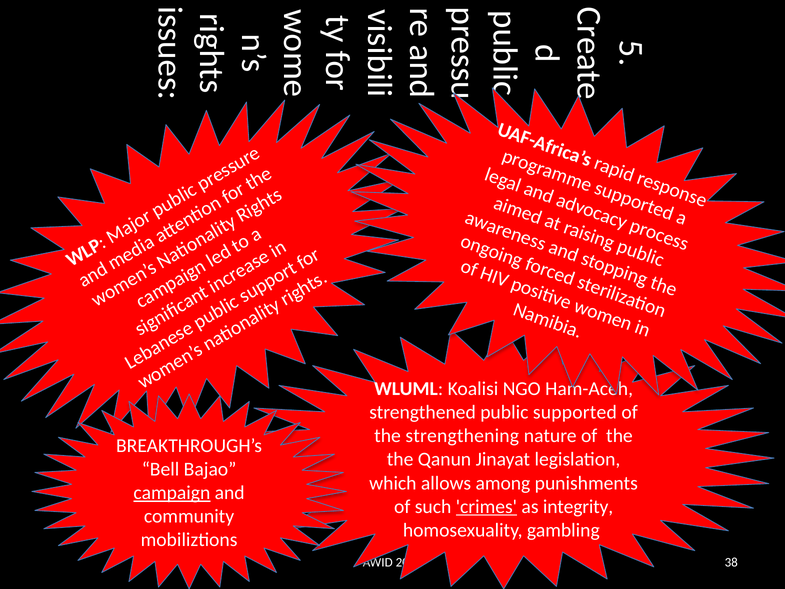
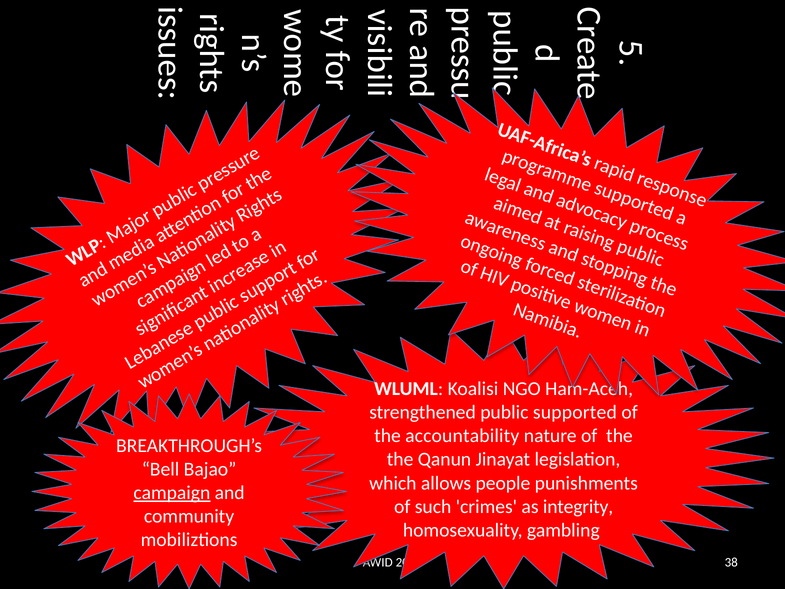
strengthening: strengthening -> accountability (462, 436)
among: among -> people (503, 483)
crimes underline: present -> none (486, 506)
